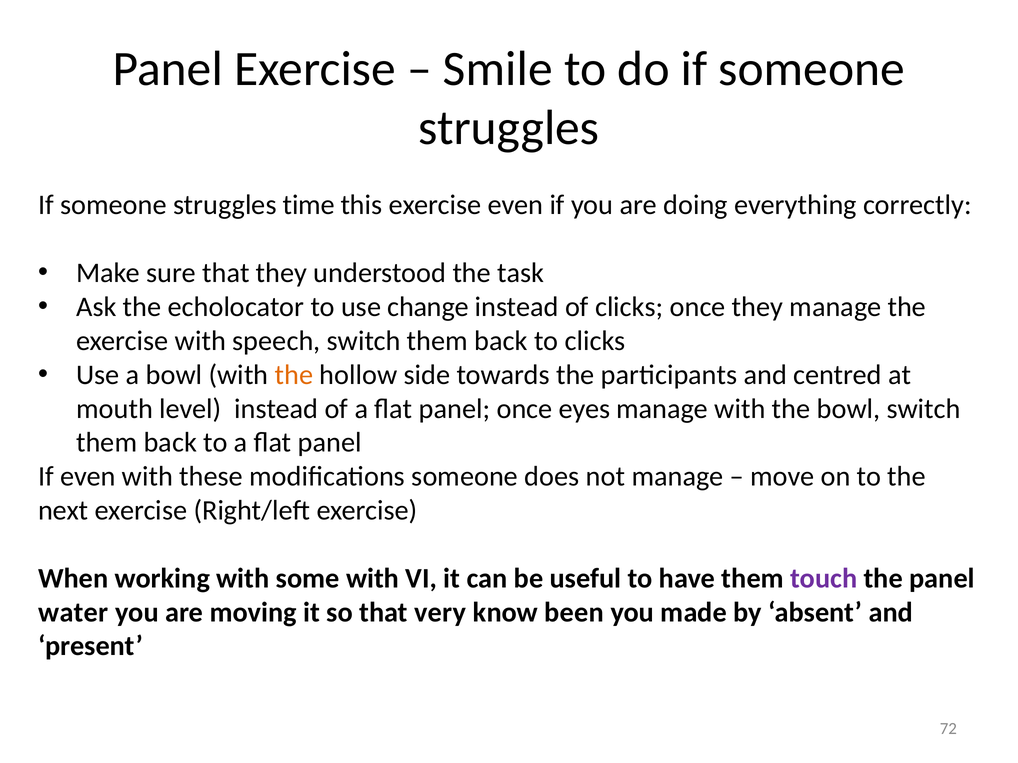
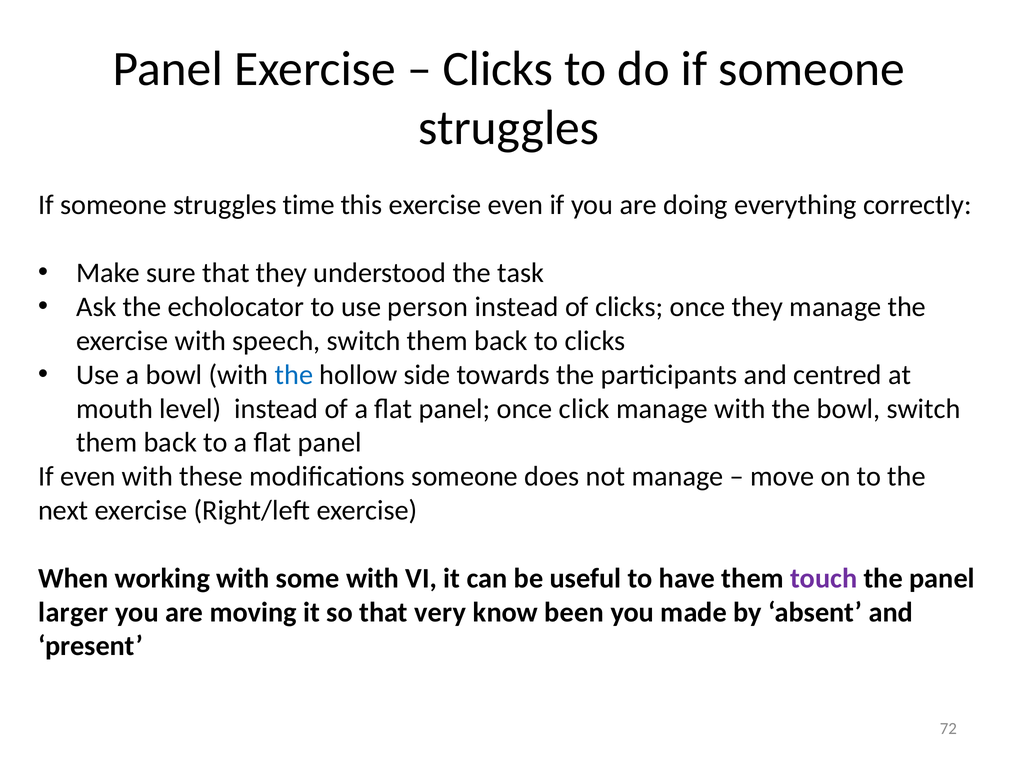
Smile: Smile -> Clicks (498, 69)
change: change -> person (428, 307)
the colour: orange -> blue (294, 375)
eyes: eyes -> click (584, 409)
water: water -> larger (73, 613)
